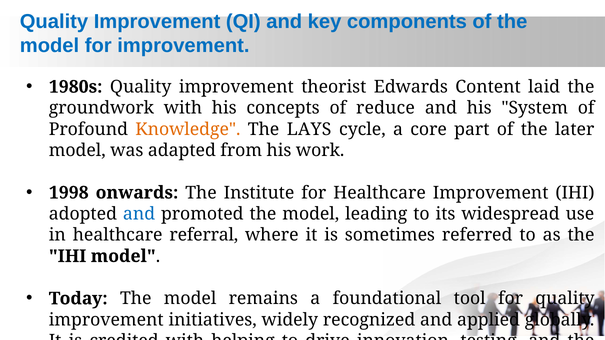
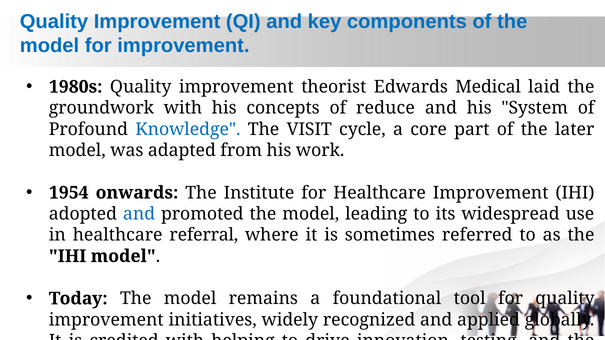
Content: Content -> Medical (488, 87)
Knowledge colour: orange -> blue (188, 129)
LAYS: LAYS -> VISIT (309, 129)
1998: 1998 -> 1954 (69, 193)
